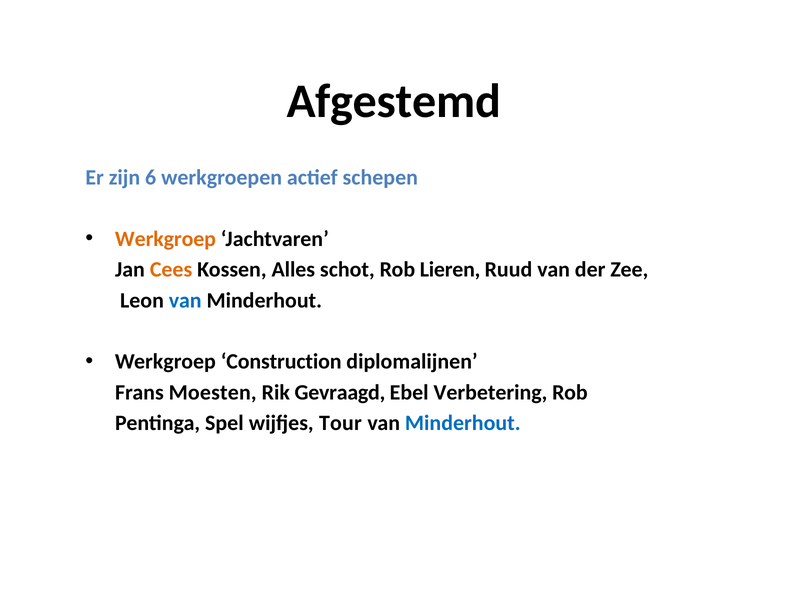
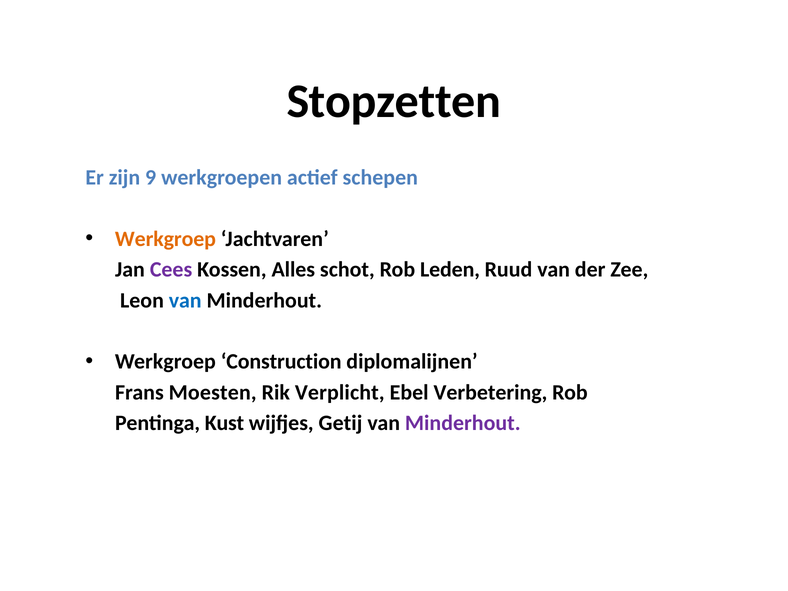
Afgestemd: Afgestemd -> Stopzetten (394, 102)
6: 6 -> 9 (151, 178)
Cees colour: orange -> purple (171, 270)
Lieren: Lieren -> Leden (450, 270)
Gevraagd: Gevraagd -> Verplicht (340, 392)
Spel: Spel -> Kust (225, 423)
Tour: Tour -> Getij (340, 423)
Minderhout colour: blue -> purple (463, 423)
